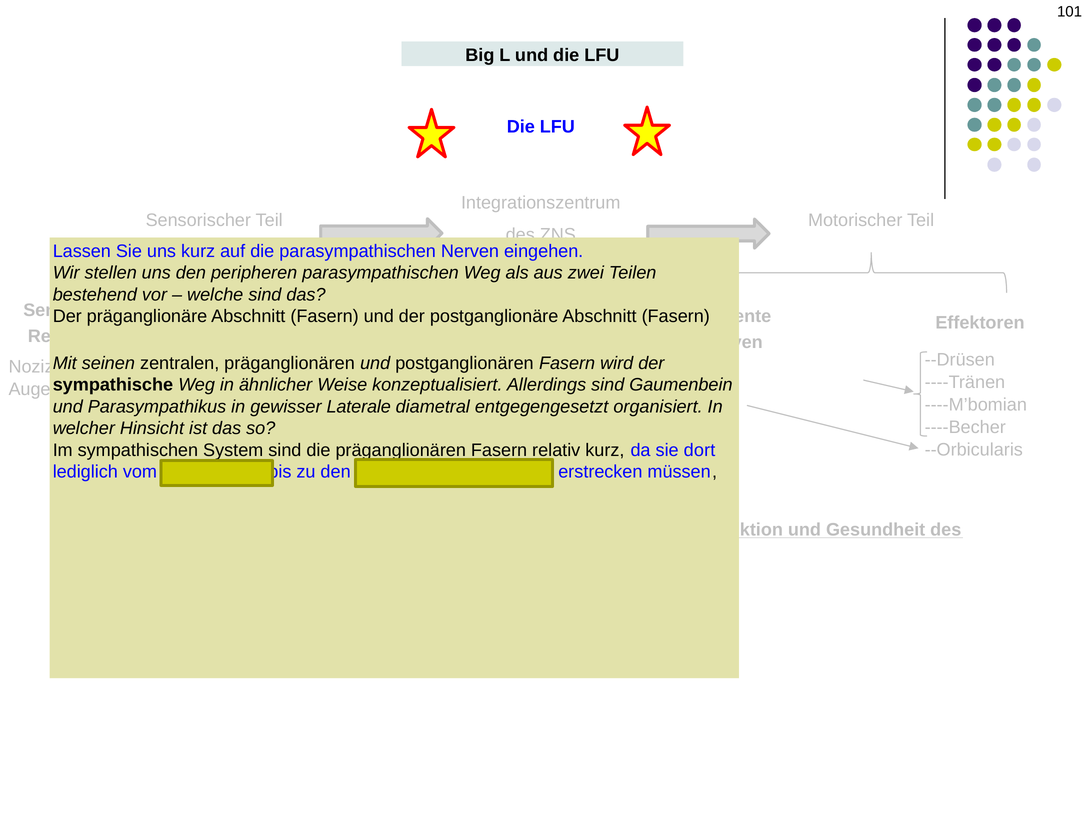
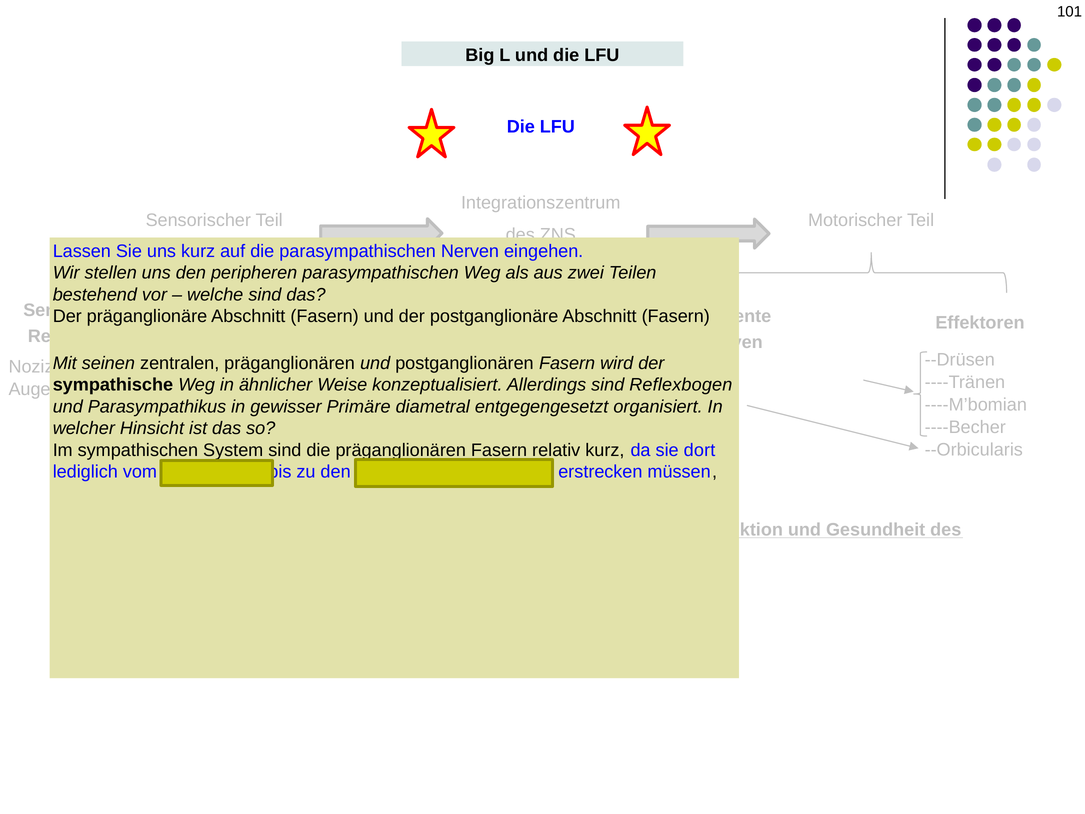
Gaumenbein: Gaumenbein -> Reflexbogen (681, 385)
gewisser Laterale: Laterale -> Primäre (359, 407)
